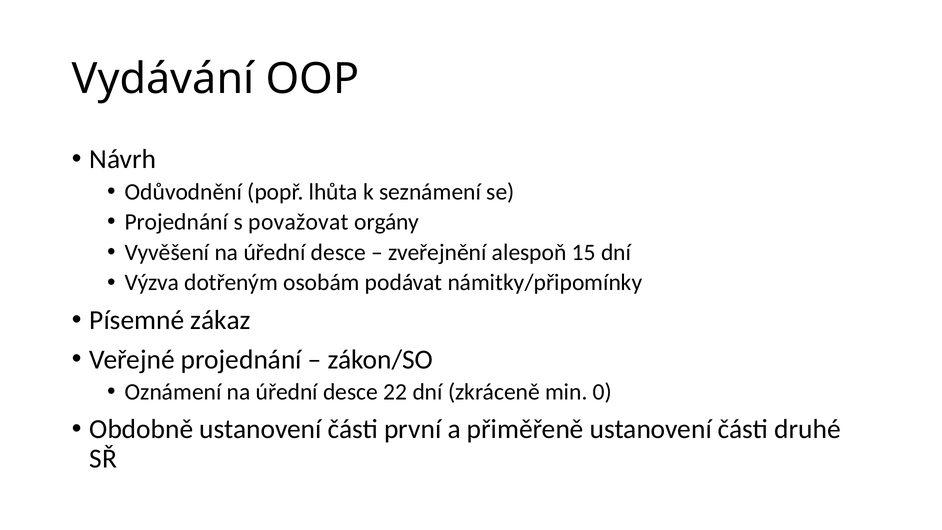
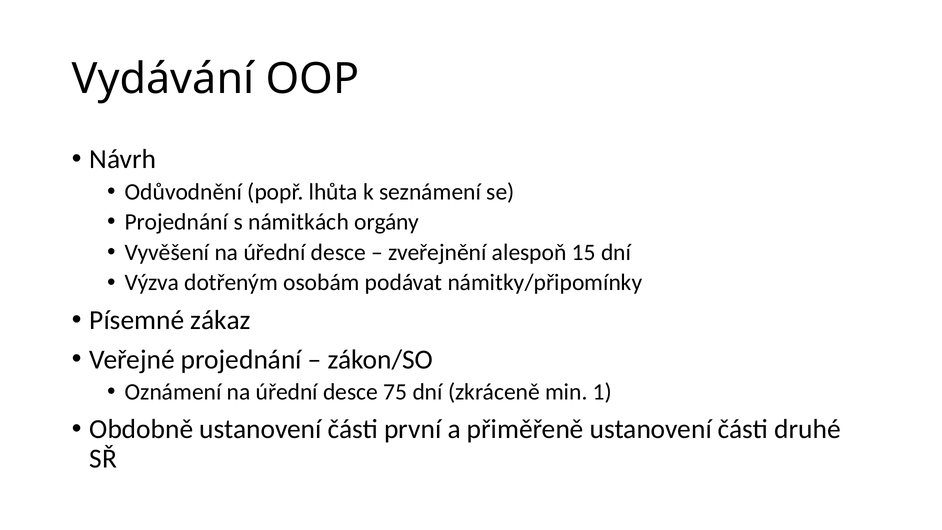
považovat: považovat -> námitkách (299, 222)
22: 22 -> 75 (395, 392)
0: 0 -> 1 (603, 392)
